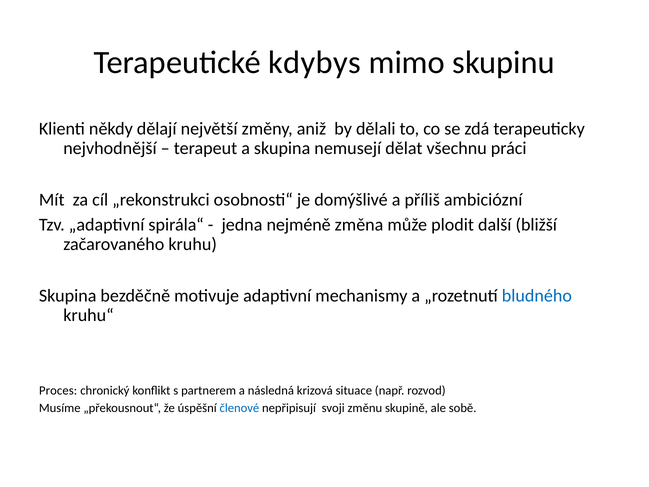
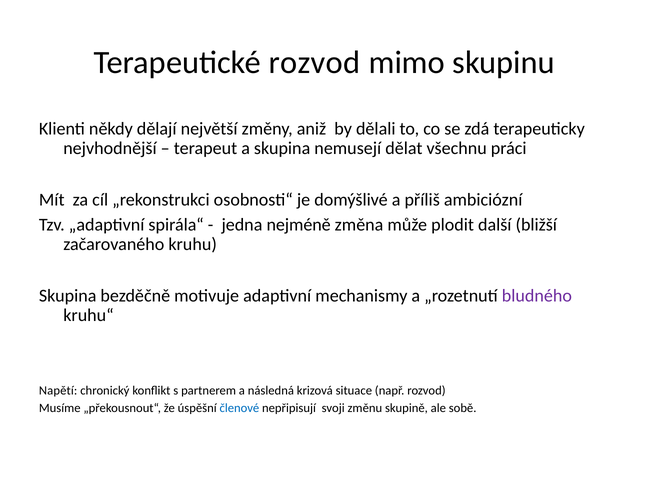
Terapeutické kdybys: kdybys -> rozvod (315, 62)
bludného colour: blue -> purple (537, 295)
Proces: Proces -> Napětí (58, 390)
